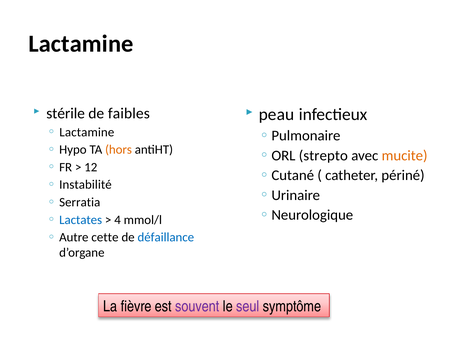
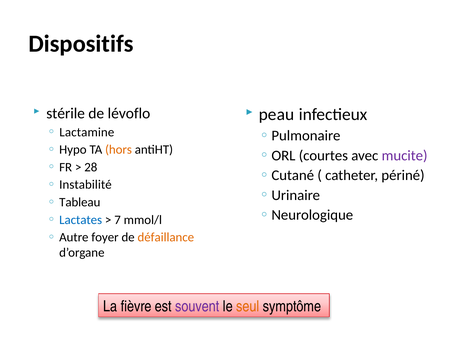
Lactamine: Lactamine -> Dispositifs (81, 44)
faibles: faibles -> lévoflo (129, 113)
strepto: strepto -> courtes (323, 156)
mucite colour: orange -> purple (405, 156)
12: 12 -> 28 (91, 167)
Serratia: Serratia -> Tableau (80, 202)
4: 4 -> 7 (118, 220)
cette: cette -> foyer (105, 237)
défaillance colour: blue -> orange (166, 237)
seul colour: purple -> orange (248, 307)
